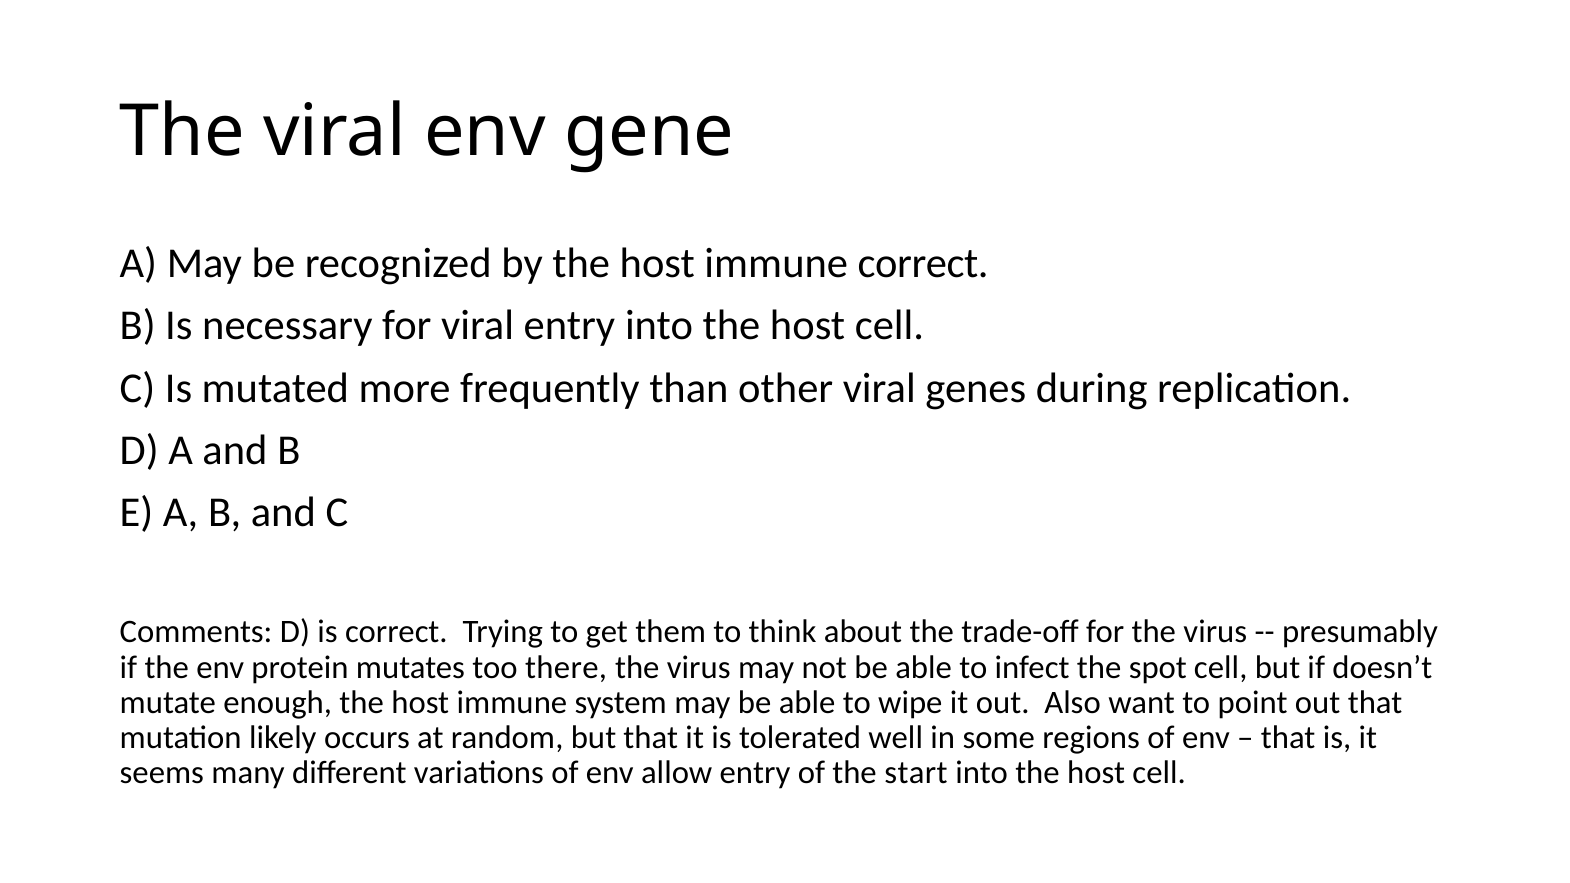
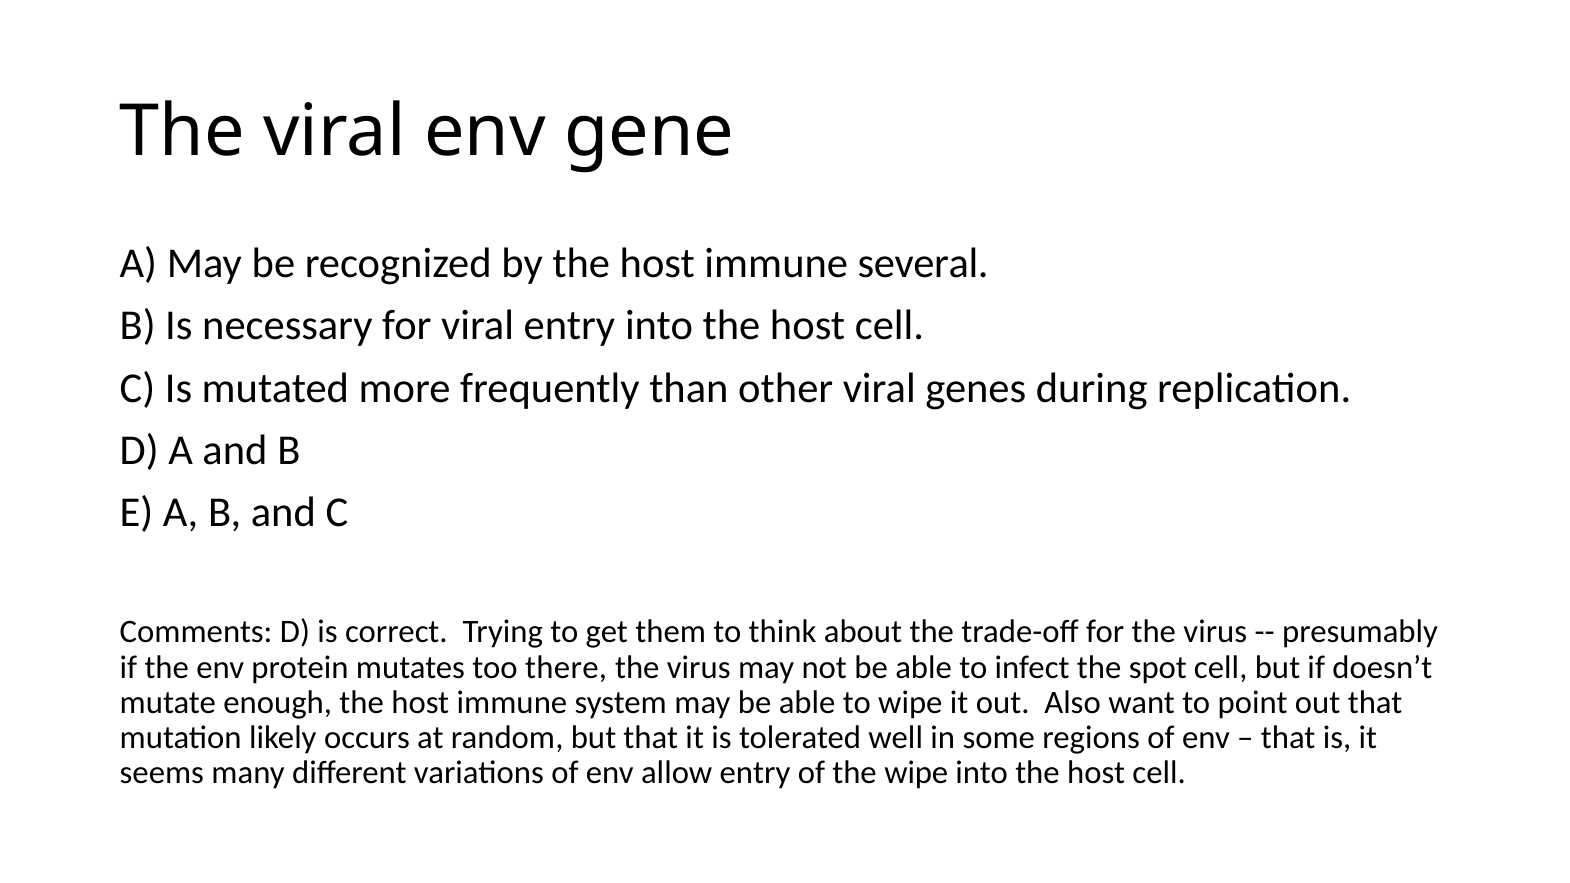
immune correct: correct -> several (923, 264)
the start: start -> wipe (916, 773)
